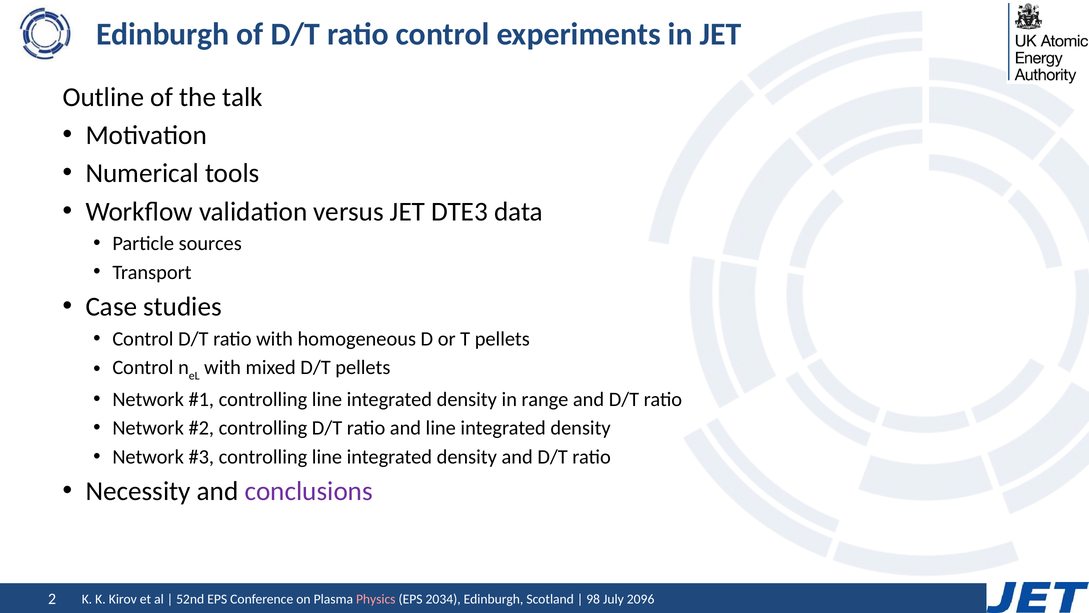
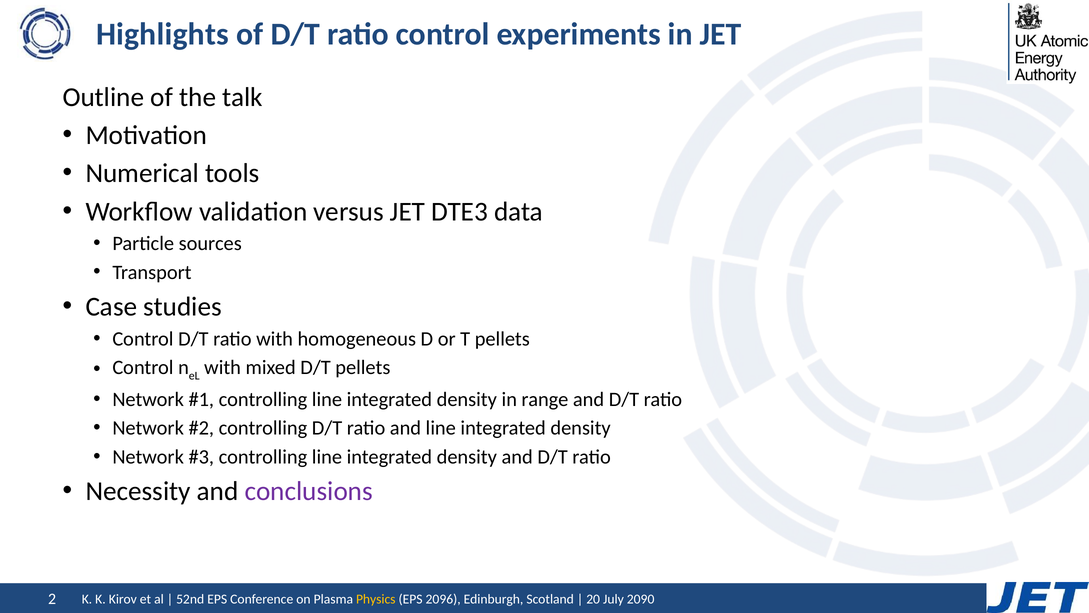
Edinburgh: Edinburgh -> Highlights (162, 34)
Physics colour: pink -> yellow (376, 599)
2034: 2034 -> 2096 (443, 599)
98: 98 -> 20 (593, 599)
2096: 2096 -> 2090 (641, 599)
